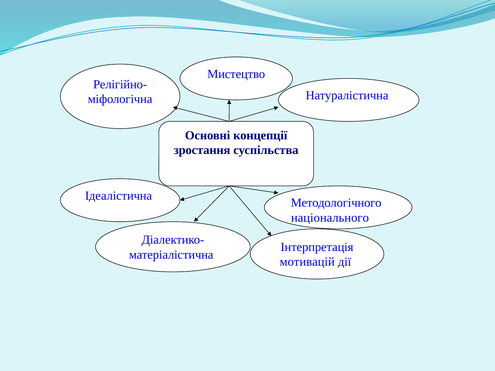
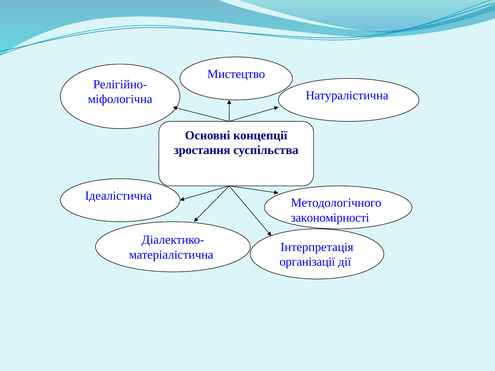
національного: національного -> закономірності (330, 218)
мотивацій: мотивацій -> організації (307, 262)
